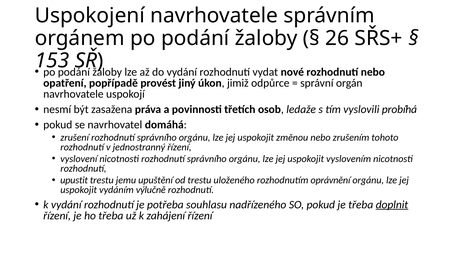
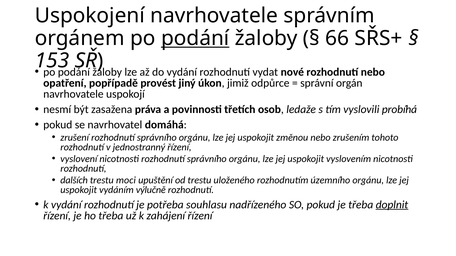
podání underline: none -> present (195, 38)
26: 26 -> 66 (337, 38)
upustit: upustit -> dalších (74, 181)
jemu: jemu -> moci (126, 181)
oprávnění: oprávnění -> územního (330, 181)
